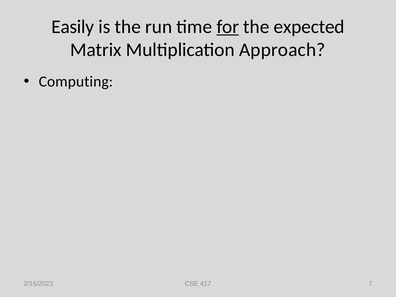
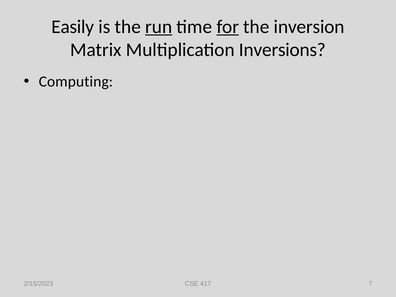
run underline: none -> present (159, 27)
expected: expected -> inversion (309, 27)
Approach: Approach -> Inversions (282, 50)
